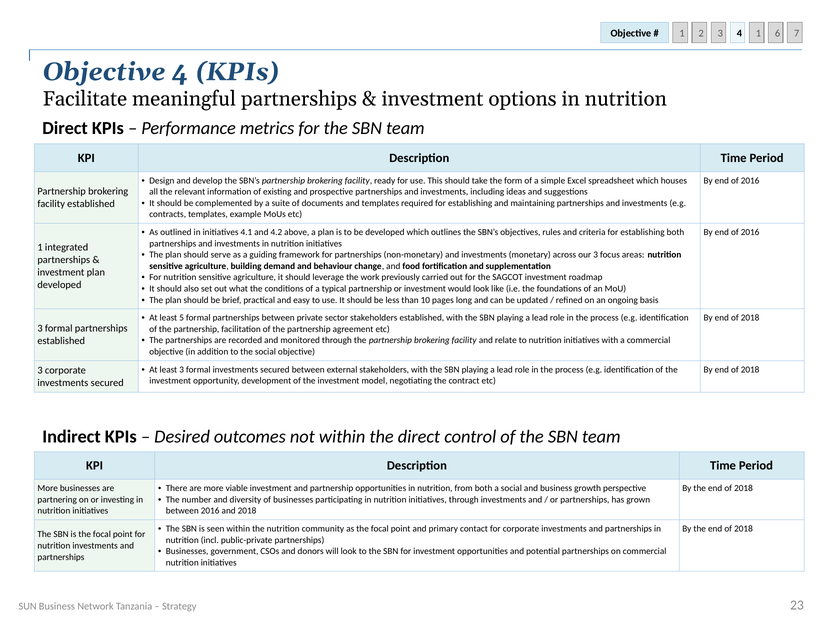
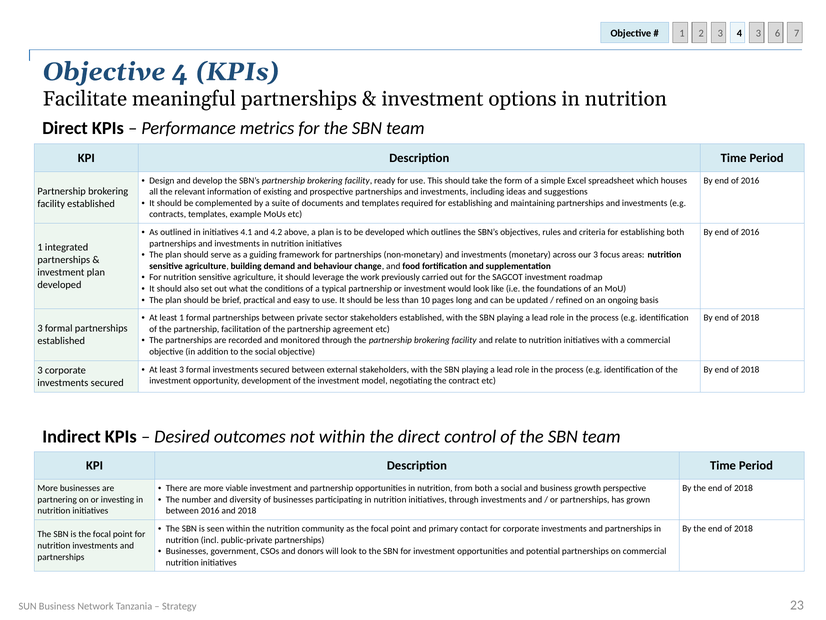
4 1: 1 -> 3 (758, 33)
least 5: 5 -> 1 (182, 318)
